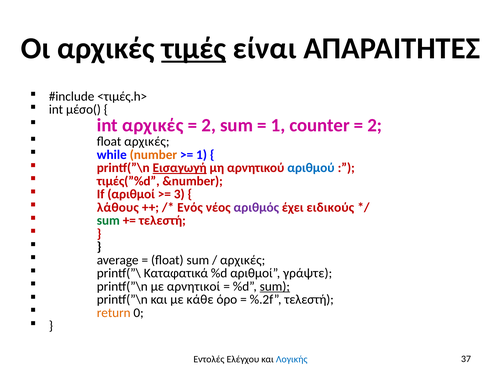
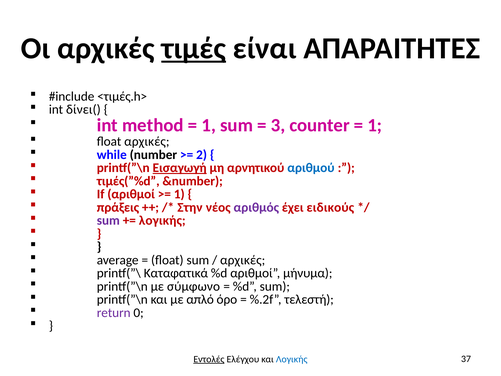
μέσο(: μέσο( -> δίνει( (83, 110)
int αρχικές: αρχικές -> method (153, 125)
2: 2 -> 1 (209, 125)
1: 1 -> 3 (278, 125)
2: 2 -> 1 (375, 125)
number colour: orange -> black (153, 155)
1: 1 -> 2 (202, 155)
3: 3 -> 1 (179, 194)
λάθους: λάθους -> πράξεις (118, 207)
Ενός: Ενός -> Στην (190, 207)
sum colour: green -> purple (108, 220)
τελεστή: τελεστή -> λογικής (162, 220)
γράψτε: γράψτε -> μήνυμα (308, 273)
αρνητικοί: αρνητικοί -> σύμφωνο (194, 286)
sum underline: present -> none (275, 286)
κάθε: κάθε -> απλό (200, 299)
return colour: orange -> purple (114, 312)
Εντολές underline: none -> present (209, 359)
